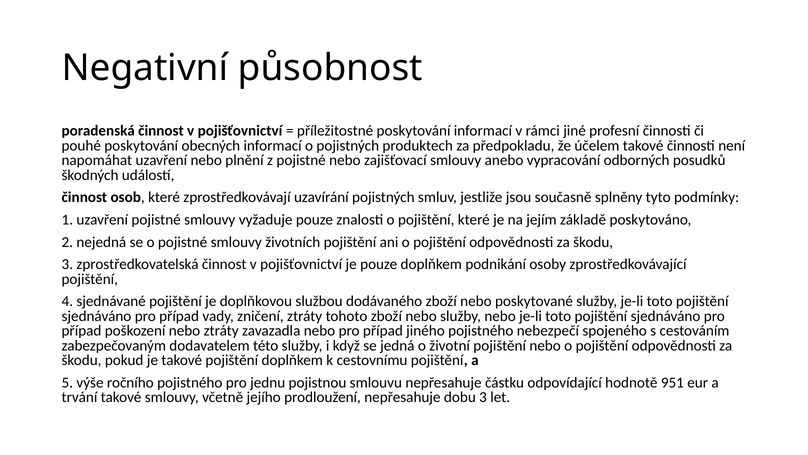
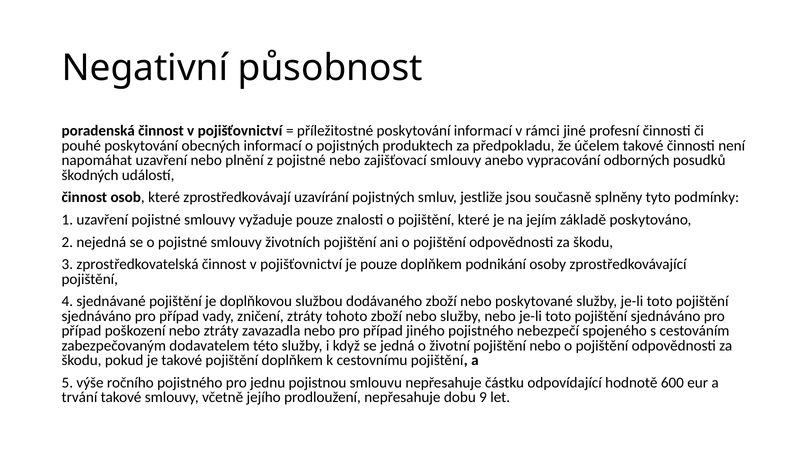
951: 951 -> 600 (672, 382)
dobu 3: 3 -> 9 (483, 397)
